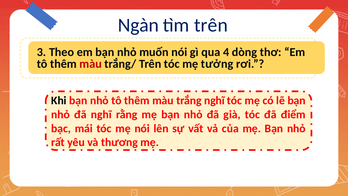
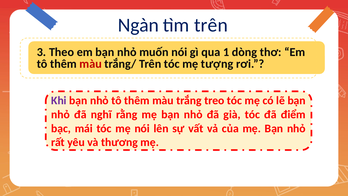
4: 4 -> 1 (226, 52)
tưởng: tưởng -> tượng (217, 64)
Khi colour: black -> purple (59, 100)
trắng nghĩ: nghĩ -> treo (214, 100)
